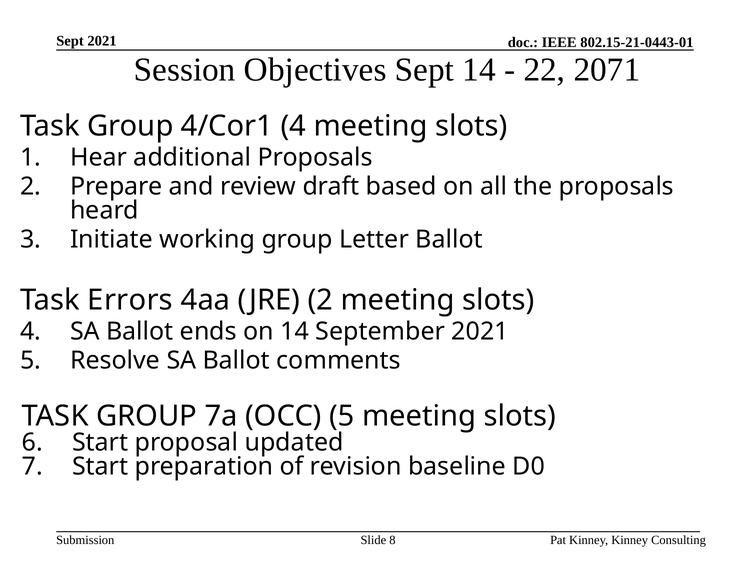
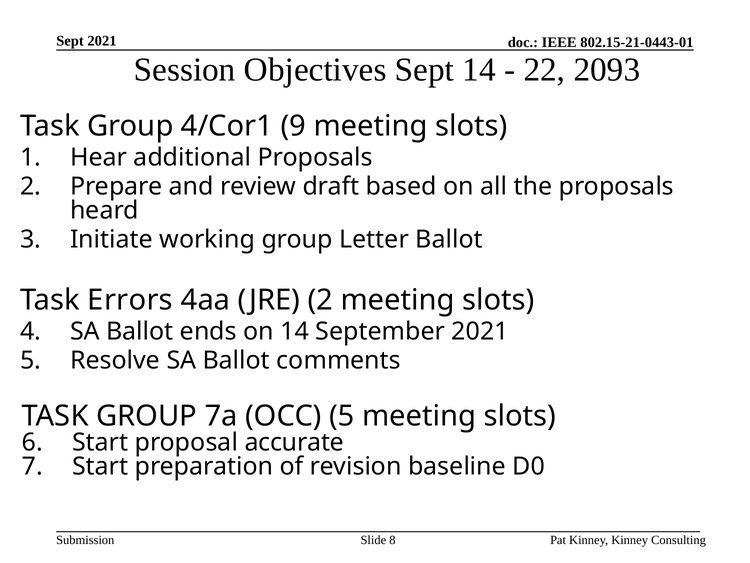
2071: 2071 -> 2093 (607, 70)
4/Cor1 4: 4 -> 9 (293, 126)
updated: updated -> accurate (294, 442)
